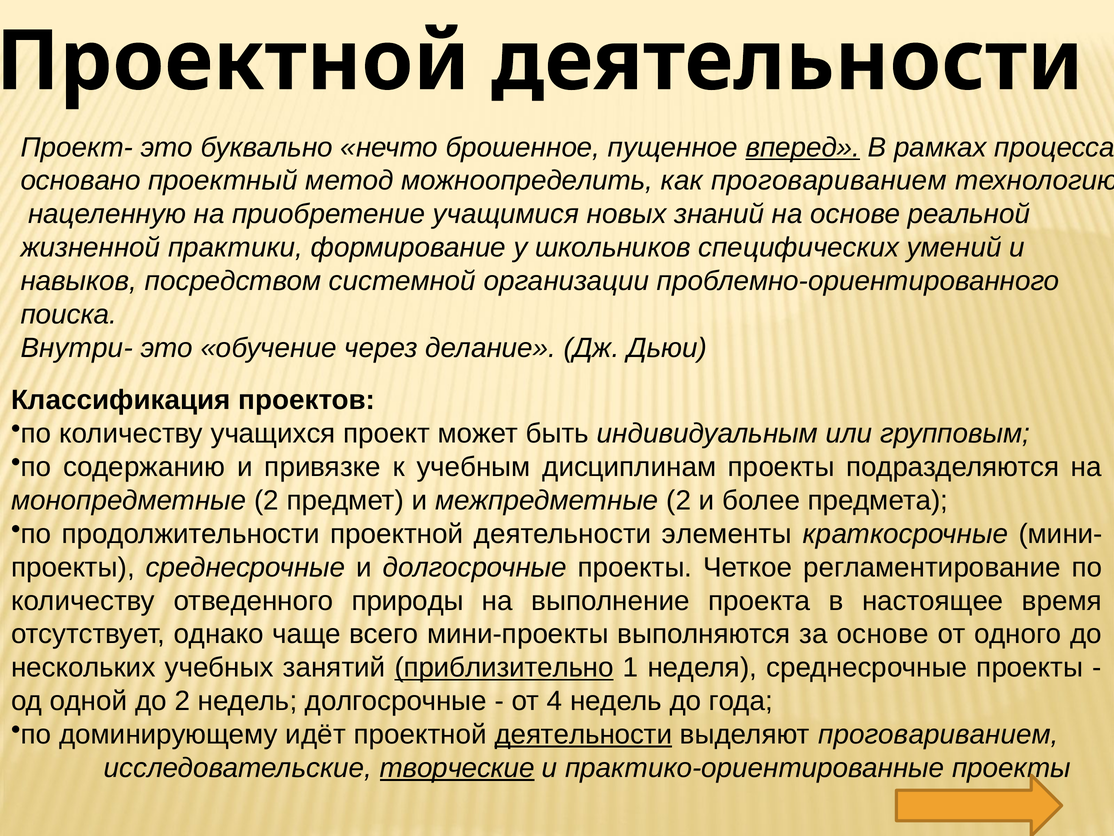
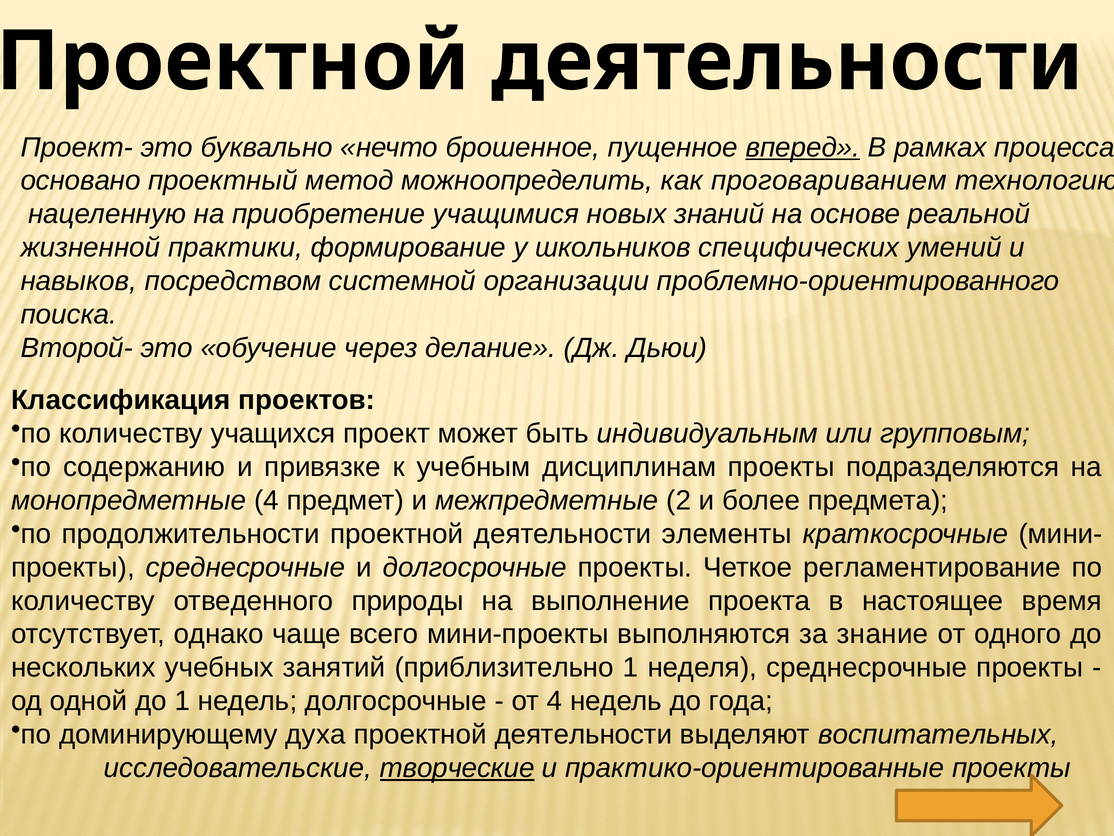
Внутри-: Внутри- -> Второй- (77, 348)
монопредметные 2: 2 -> 4 (267, 500)
за основе: основе -> знание (883, 634)
приблизительно underline: present -> none (504, 667)
до 2: 2 -> 1 (182, 701)
идёт: идёт -> духа (316, 734)
деятельности underline: present -> none (583, 734)
выделяют проговариванием: проговариванием -> воспитательных (938, 734)
